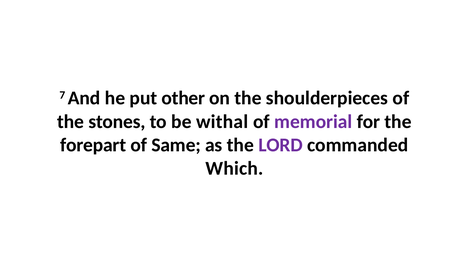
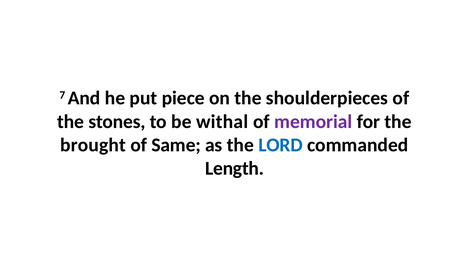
other: other -> piece (183, 98)
forepart: forepart -> brought (93, 145)
LORD colour: purple -> blue (281, 145)
Which: Which -> Length (235, 168)
